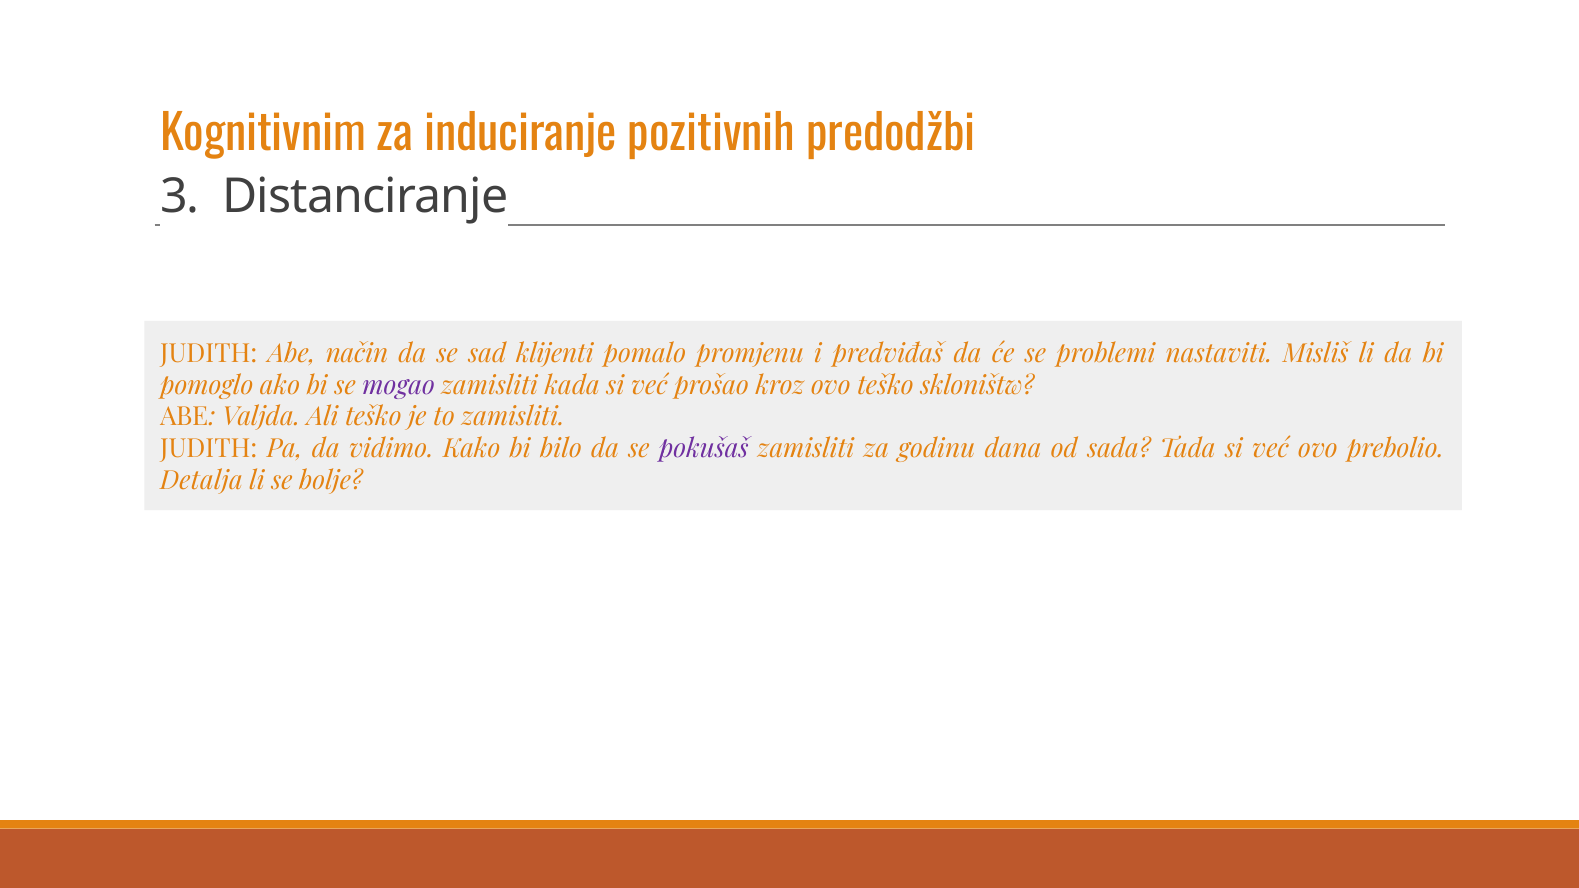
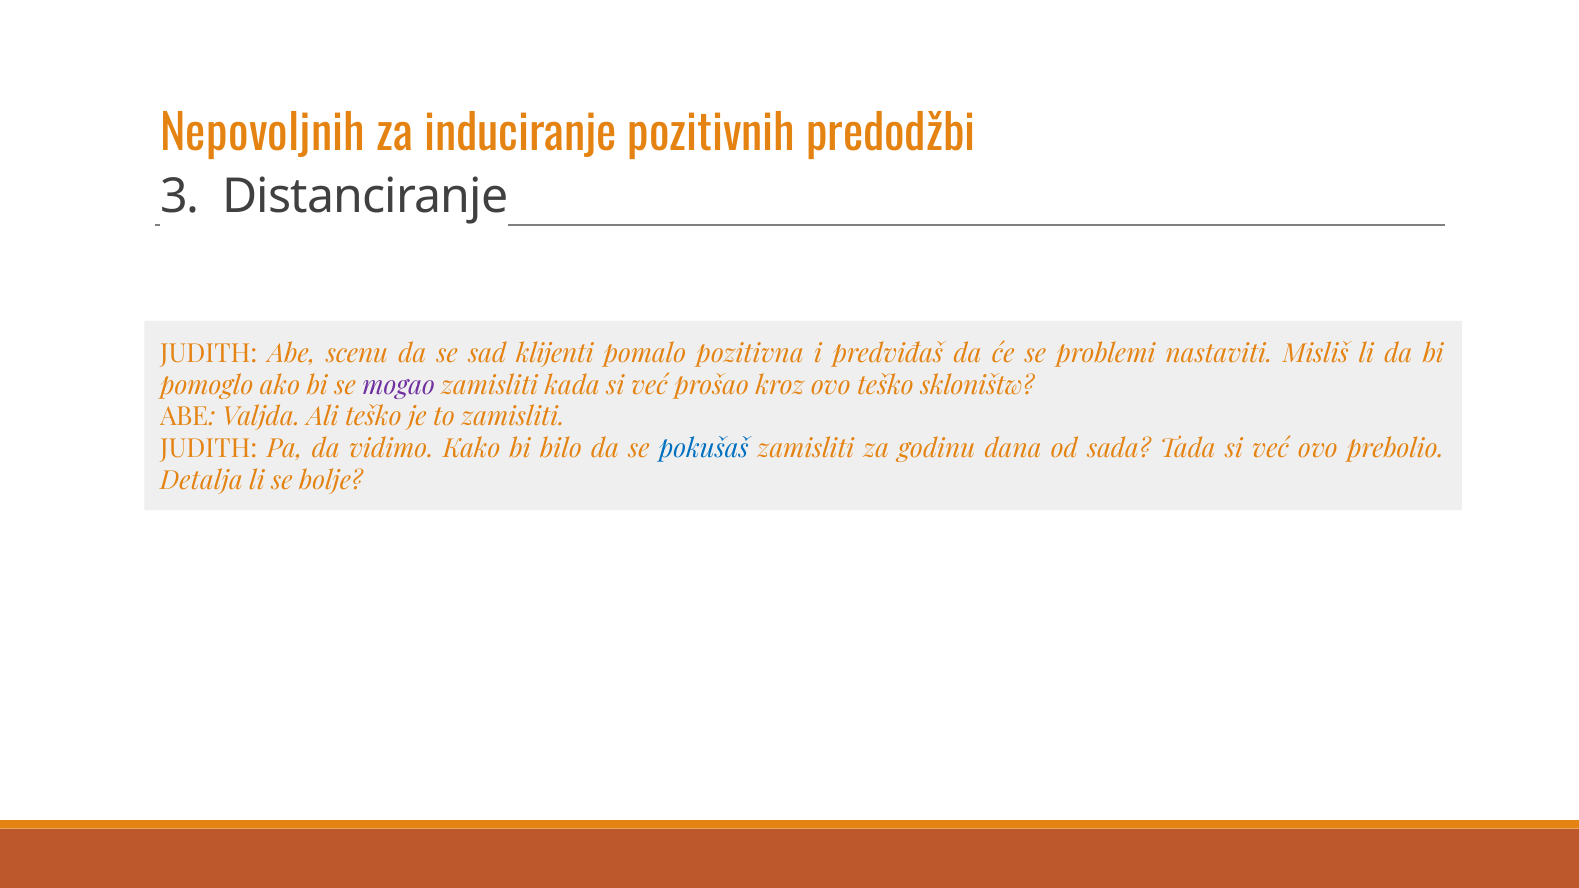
Kognitivnim: Kognitivnim -> Nepovoljnih (263, 134)
način: način -> scenu (357, 354)
promjenu: promjenu -> pozitivna (750, 354)
pokušaš colour: purple -> blue (704, 449)
